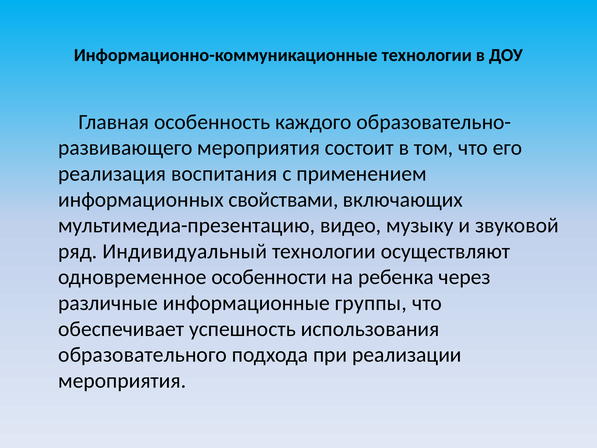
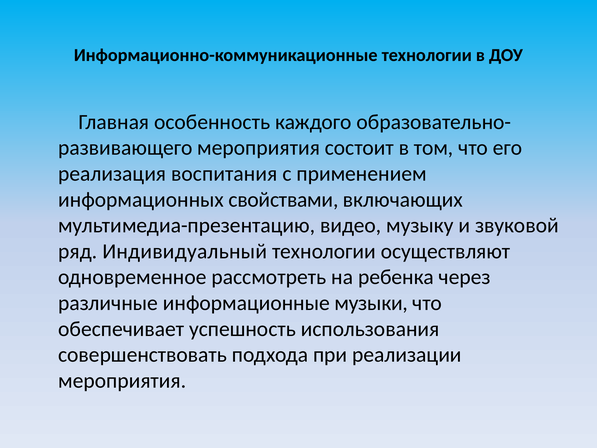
особенности: особенности -> рассмотреть (269, 277)
группы: группы -> музыки (371, 303)
образовательного: образовательного -> совершенствовать (143, 355)
